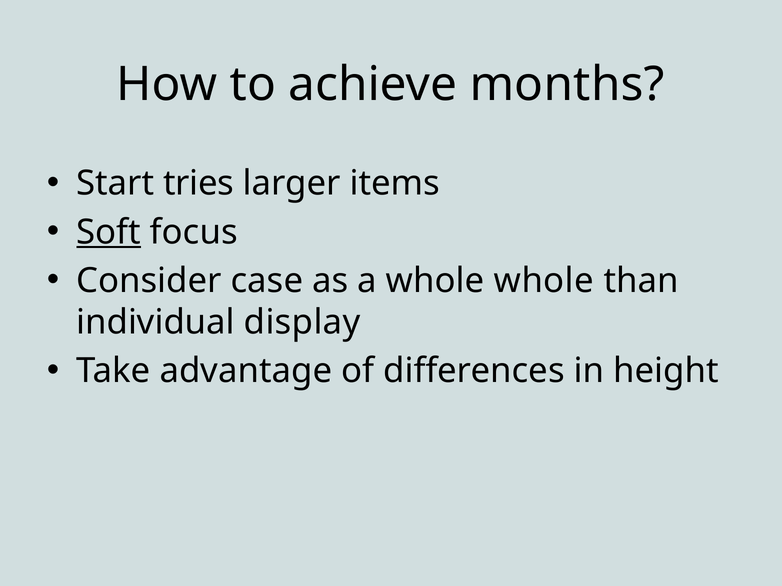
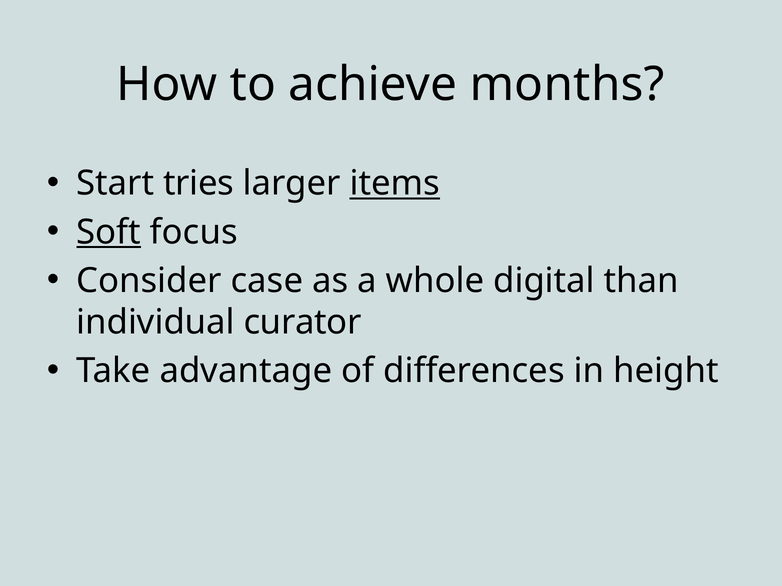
items underline: none -> present (395, 184)
whole whole: whole -> digital (544, 281)
display: display -> curator (303, 323)
